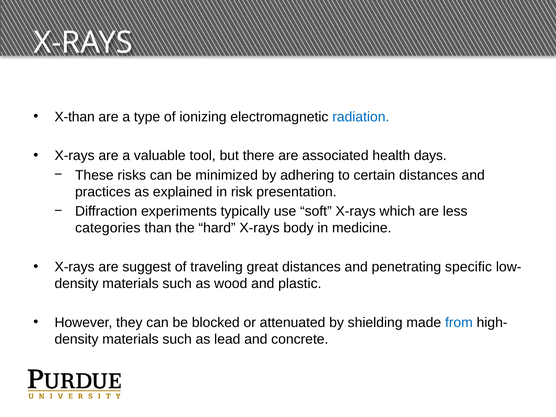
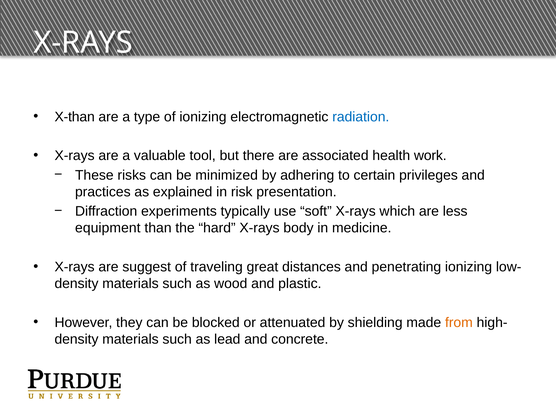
days: days -> work (430, 156)
certain distances: distances -> privileges (428, 175)
categories: categories -> equipment (108, 228)
penetrating specific: specific -> ionizing (469, 267)
from colour: blue -> orange (459, 322)
